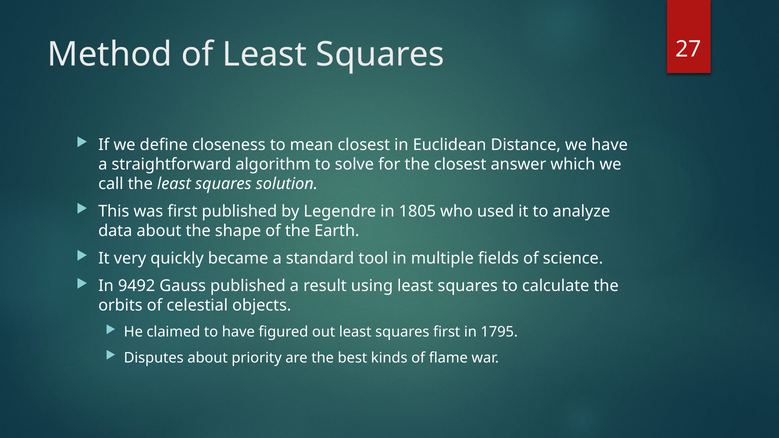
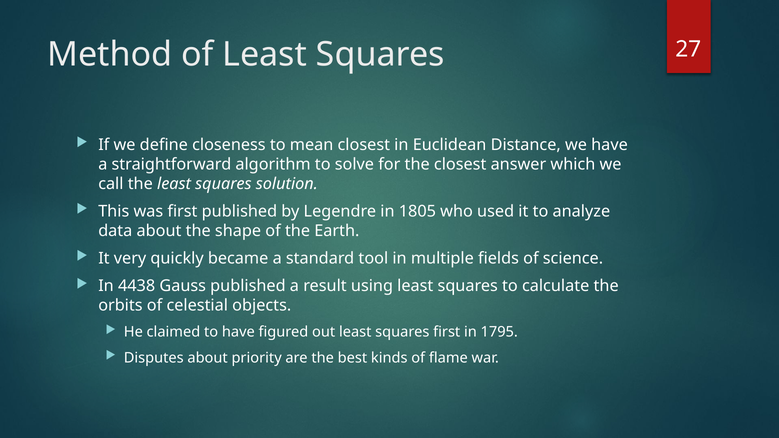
9492: 9492 -> 4438 (137, 286)
